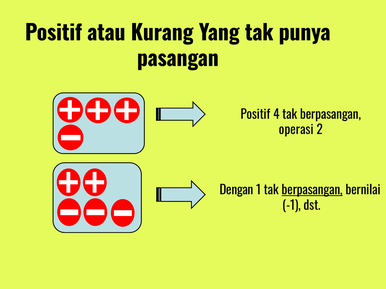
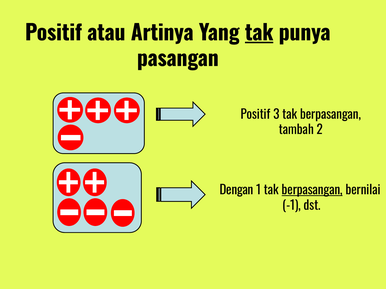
Kurang: Kurang -> Artinya (162, 33)
tak underline: none -> present (259, 33)
4: 4 -> 3 (276, 115)
operasi: operasi -> tambah (296, 130)
